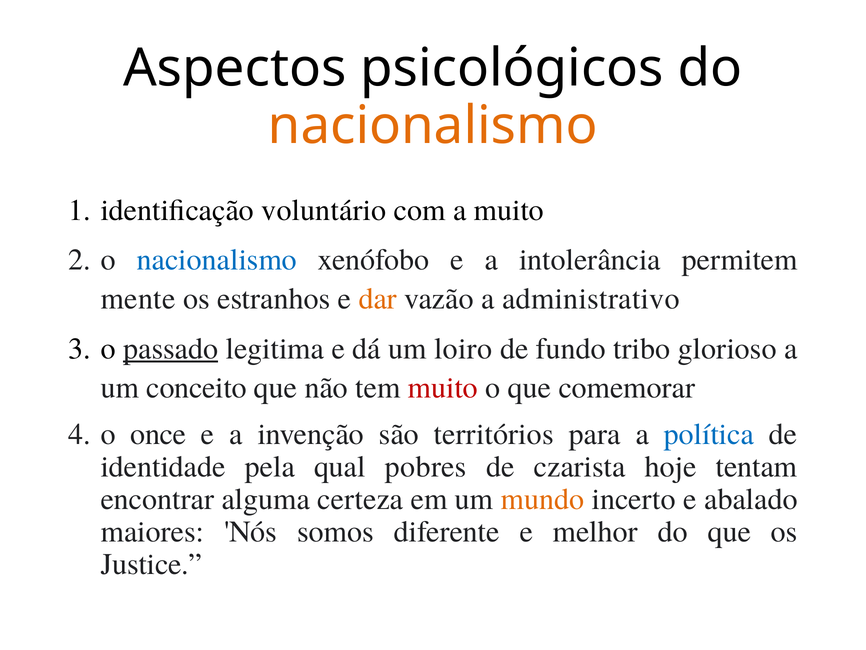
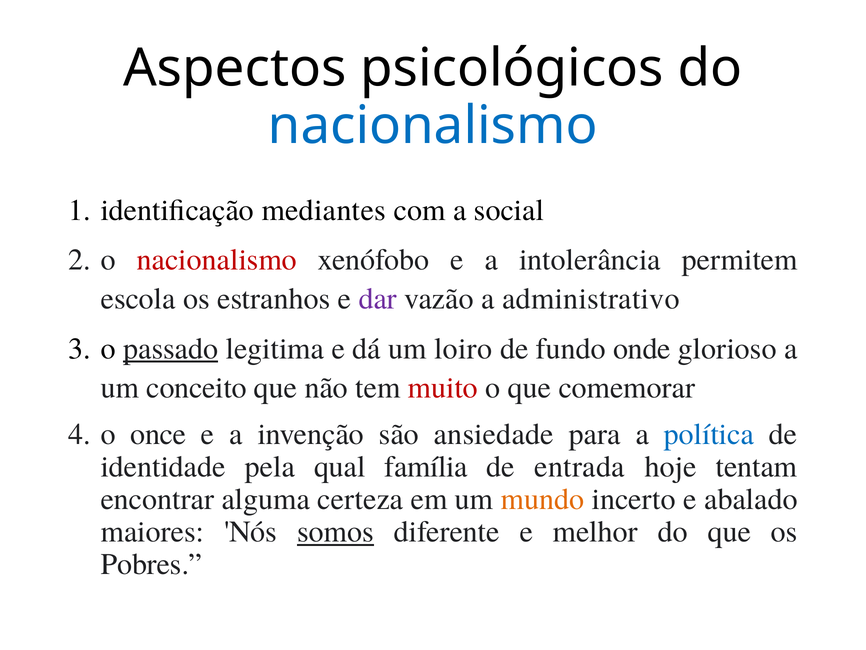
nacionalismo colour: orange -> blue (433, 126)
voluntário: voluntário -> mediantes (324, 210)
a muito: muito -> social (509, 210)
nacionalismo colour: blue -> red (217, 260)
mente: mente -> escola (138, 299)
dar colour: orange -> purple (378, 299)
tribo: tribo -> onde (642, 348)
territórios: territórios -> ansiedade (494, 434)
pobres: pobres -> família (426, 467)
czarista: czarista -> entrada (580, 467)
somos underline: none -> present (336, 532)
Justice: Justice -> Pobres (151, 564)
